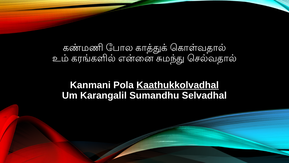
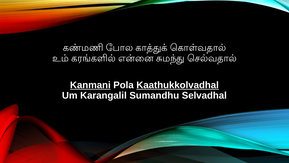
Kanmani underline: none -> present (90, 85)
